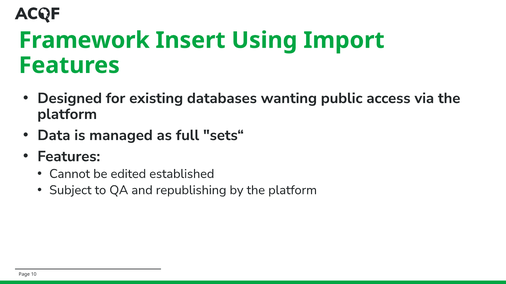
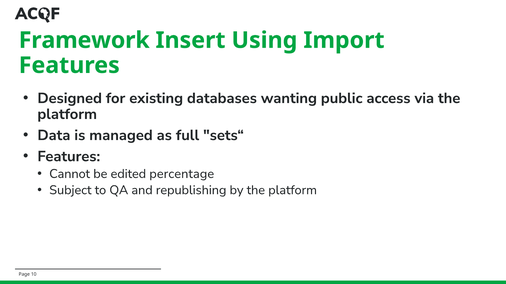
established: established -> percentage (182, 174)
